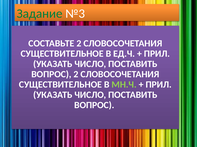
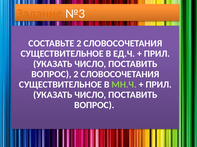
Задание colour: green -> orange (40, 14)
